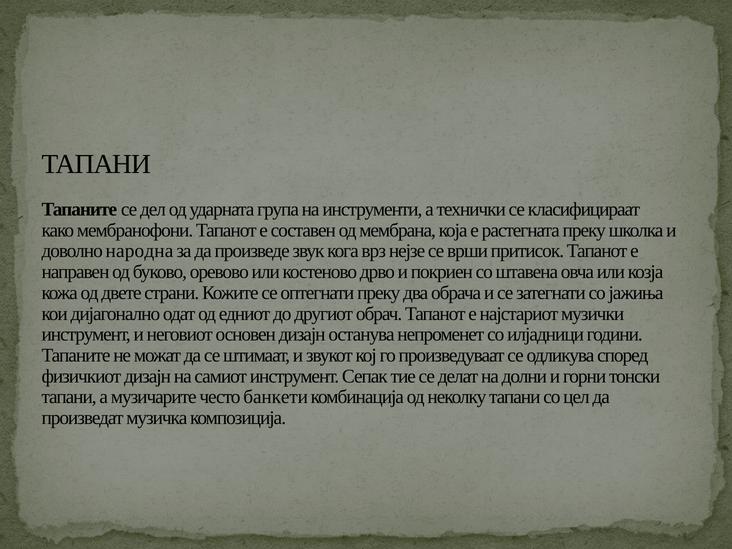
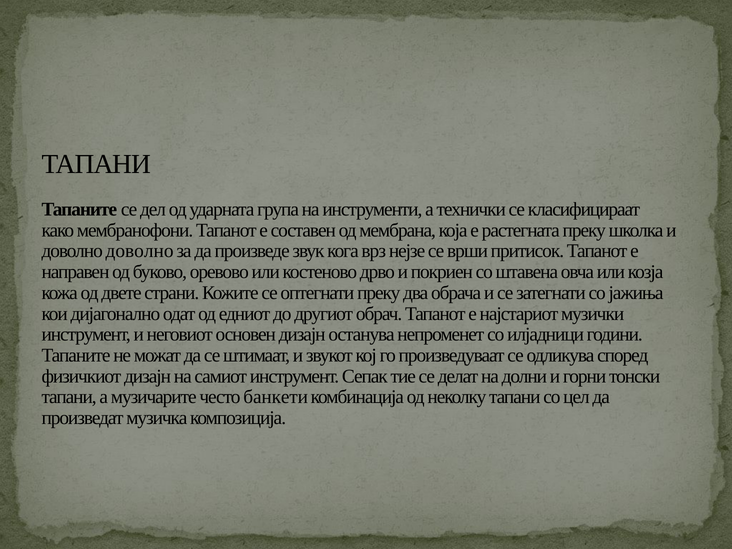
доволно народна: народна -> доволно (140, 251)
